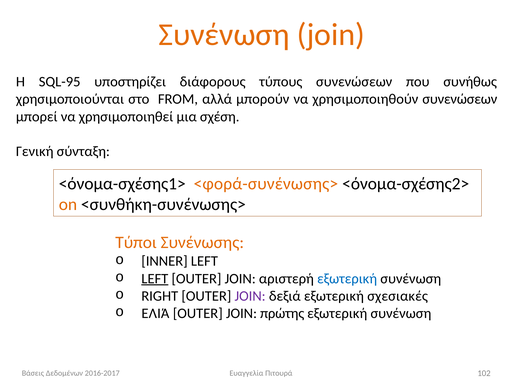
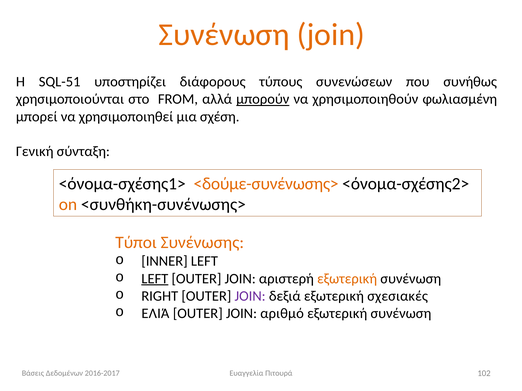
SQL-95: SQL-95 -> SQL-51 (60, 82)
μπορούν underline: none -> present (263, 99)
χρησιμοποιηθούν συνενώσεων: συνενώσεων -> φωλιασμένη (460, 99)
<φορά-συνένωσης>: <φορά-συνένωσης> -> <δούμε-συνένωσης> (266, 184)
εξωτερική colour: blue -> orange (347, 279)
πρώτης: πρώτης -> αριθμό (282, 314)
